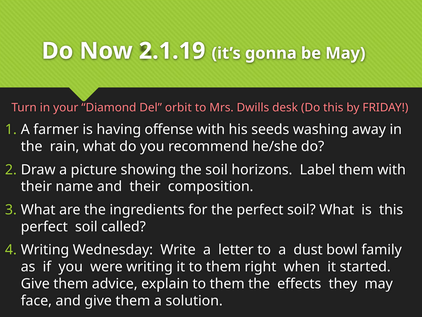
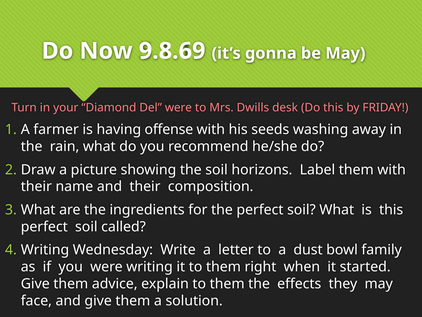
2.1.19: 2.1.19 -> 9.8.69 (172, 51)
Del orbit: orbit -> were (178, 107)
